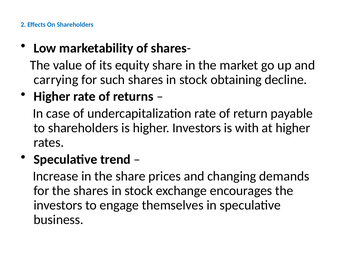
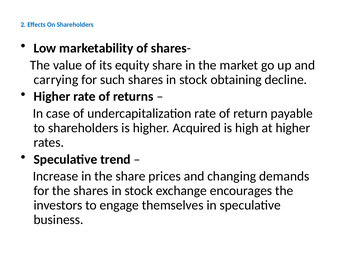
higher Investors: Investors -> Acquired (197, 128)
with: with -> high (247, 128)
